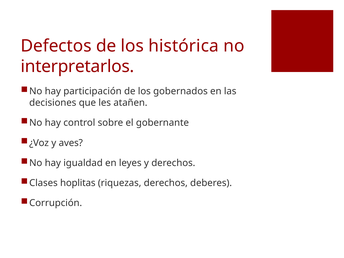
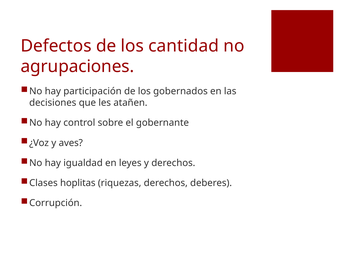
histórica: histórica -> cantidad (184, 46)
interpretarlos: interpretarlos -> agrupaciones (77, 67)
